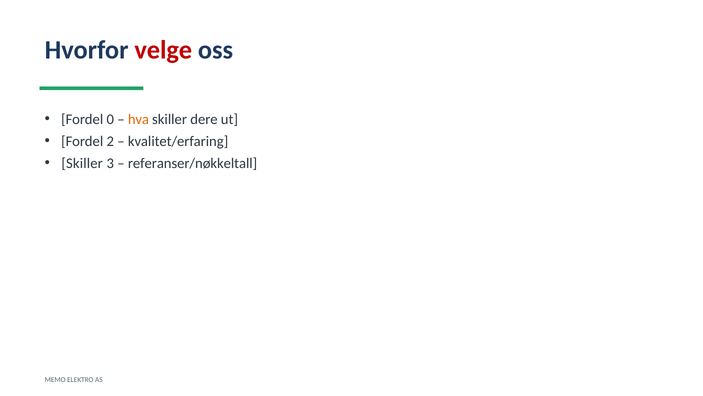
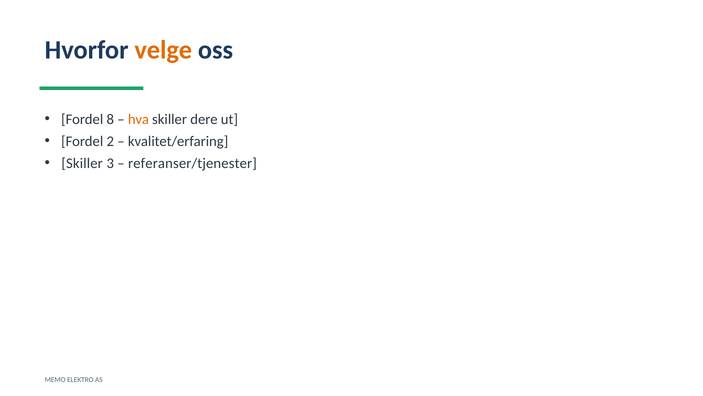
velge colour: red -> orange (163, 50)
0: 0 -> 8 (110, 119)
referanser/nøkkeltall: referanser/nøkkeltall -> referanser/tjenester (192, 163)
